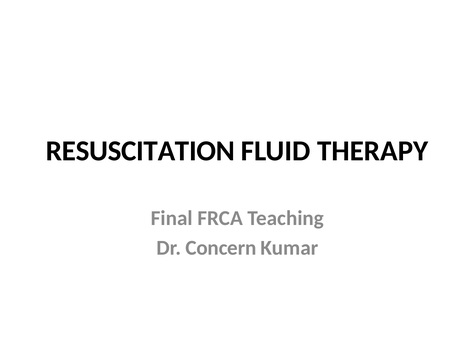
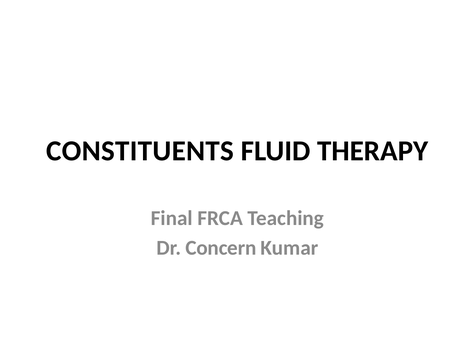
RESUSCITATION: RESUSCITATION -> CONSTITUENTS (140, 151)
